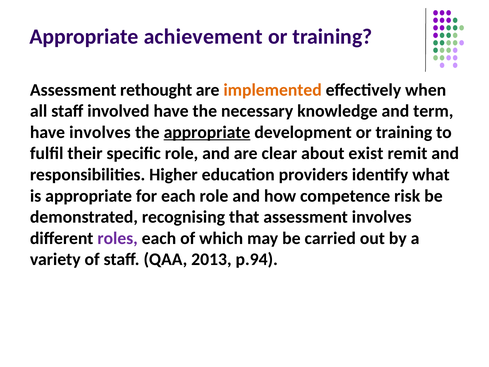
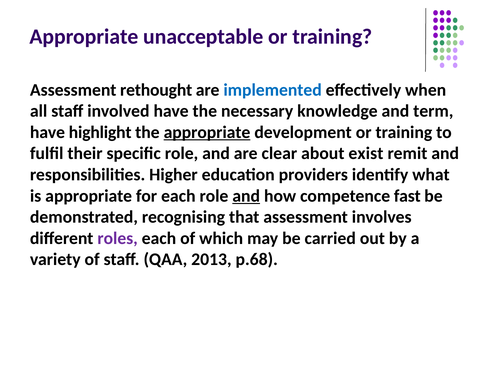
achievement: achievement -> unacceptable (203, 37)
implemented colour: orange -> blue (273, 90)
have involves: involves -> highlight (100, 132)
and underline: none -> present (246, 196)
risk: risk -> fast (407, 196)
p.94: p.94 -> p.68 (257, 259)
